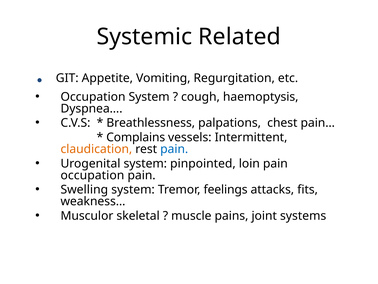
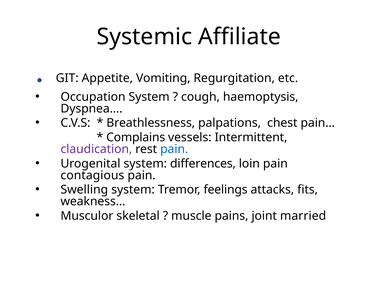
Related: Related -> Affiliate (240, 37)
claudication colour: orange -> purple (96, 149)
pinpointed: pinpointed -> differences (203, 163)
occupation: occupation -> contagious (92, 175)
systems: systems -> married (303, 215)
